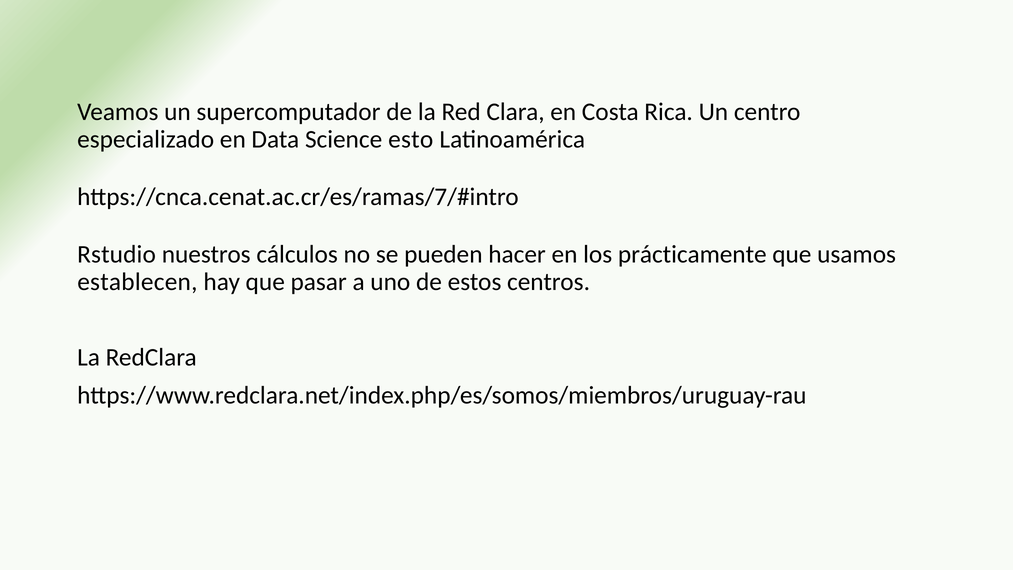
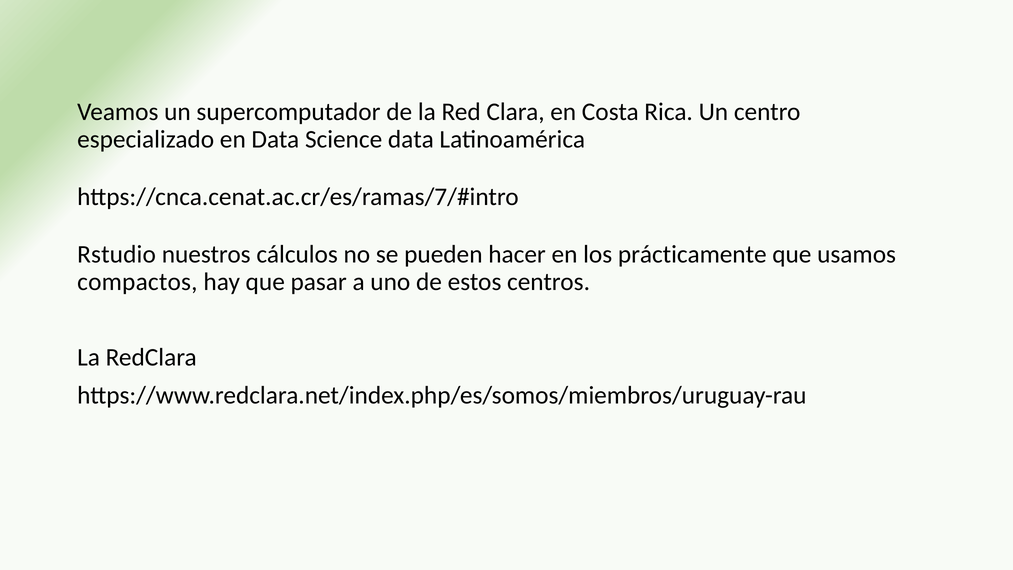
Science esto: esto -> data (411, 139)
establecen: establecen -> compactos (137, 282)
